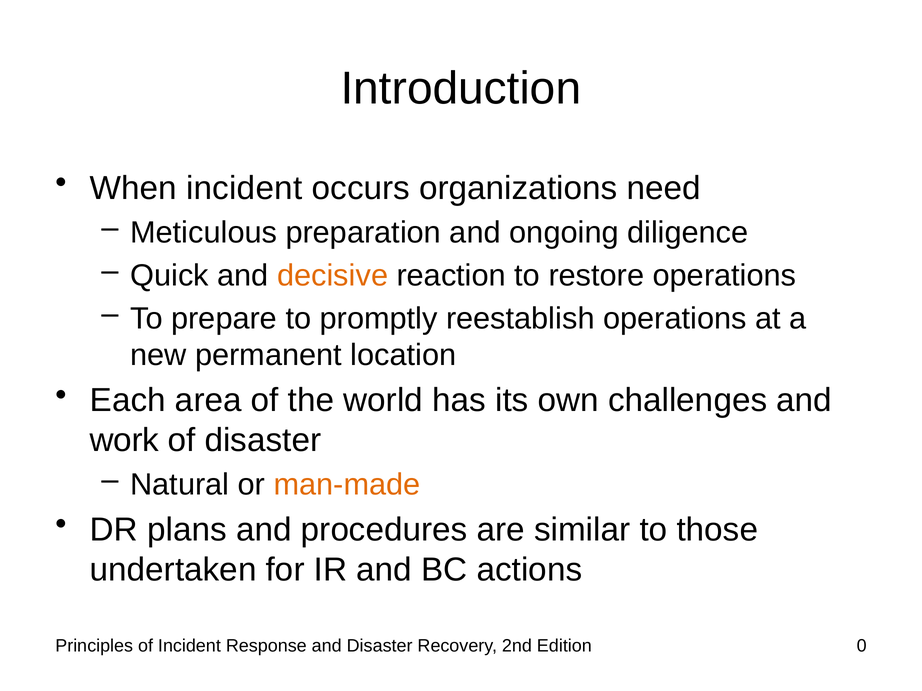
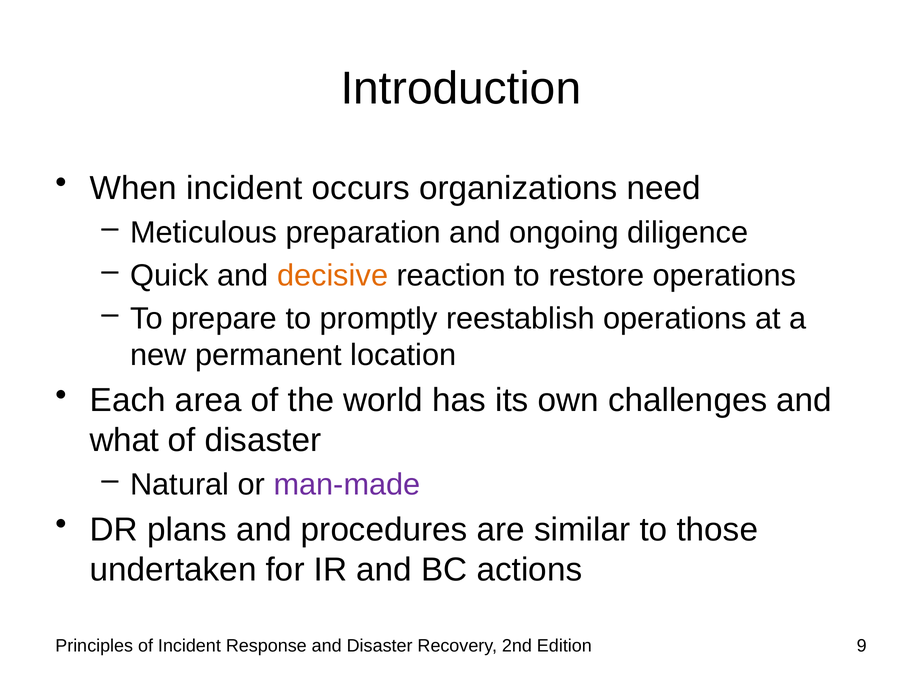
work: work -> what (124, 441)
man-made colour: orange -> purple (347, 485)
0: 0 -> 9 (862, 646)
